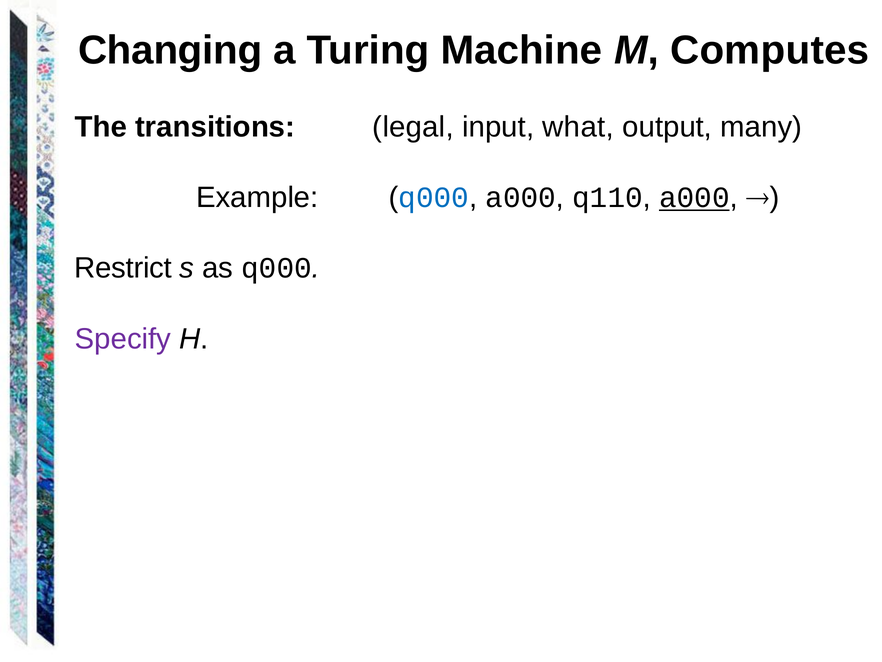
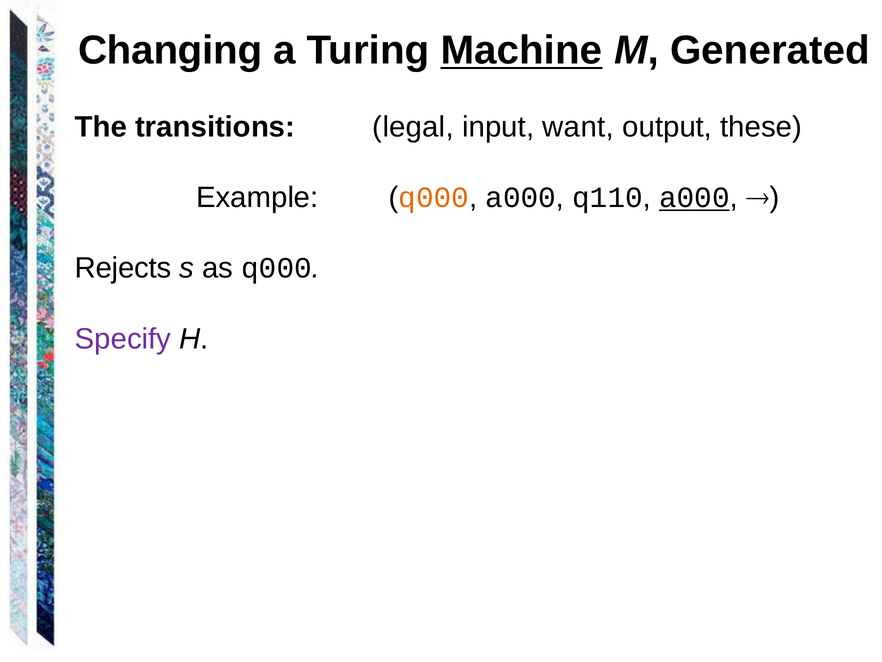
Machine underline: none -> present (521, 51)
Computes: Computes -> Generated (770, 51)
what: what -> want (578, 127)
many: many -> these (761, 127)
q000 colour: blue -> orange (434, 197)
Restrict: Restrict -> Rejects (123, 268)
